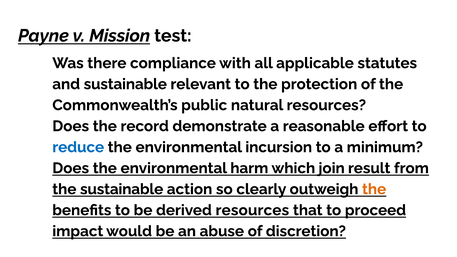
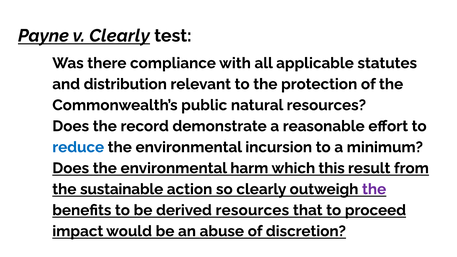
v Mission: Mission -> Clearly (120, 36)
and sustainable: sustainable -> distribution (125, 84)
join: join -> this (332, 168)
the colour: orange -> purple (374, 189)
